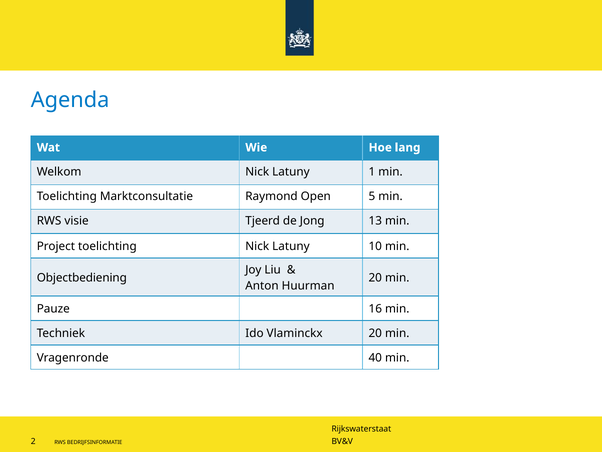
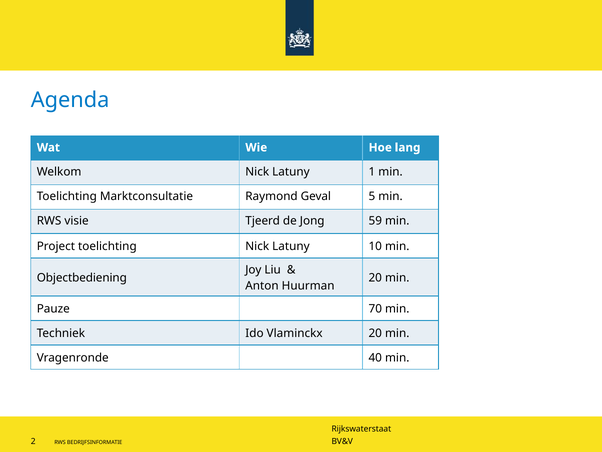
Open: Open -> Geval (316, 196)
13: 13 -> 59 (375, 221)
16: 16 -> 70 (375, 309)
